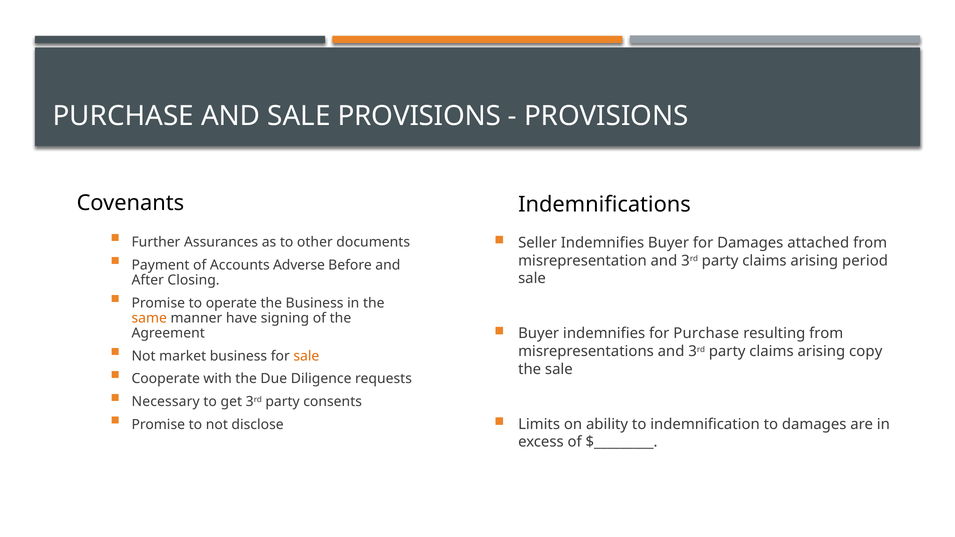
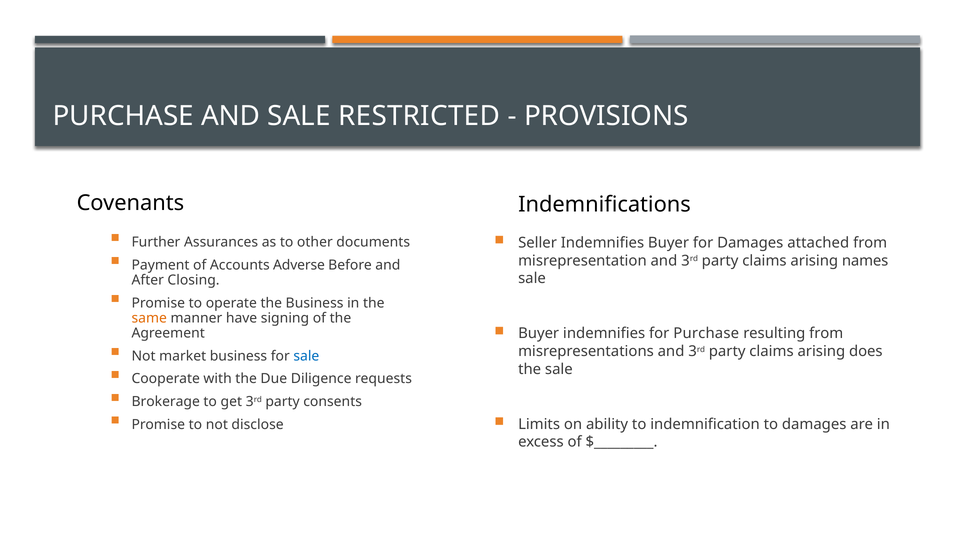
SALE PROVISIONS: PROVISIONS -> RESTRICTED (419, 116)
period: period -> names (865, 261)
copy: copy -> does (866, 351)
sale colour: orange -> blue (306, 356)
Necessary: Necessary -> Brokerage (166, 402)
